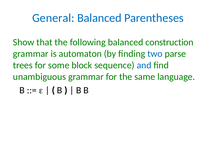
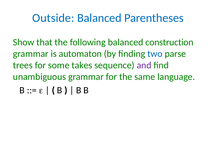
General: General -> Outside (53, 18)
block: block -> takes (82, 65)
and colour: blue -> purple (144, 65)
